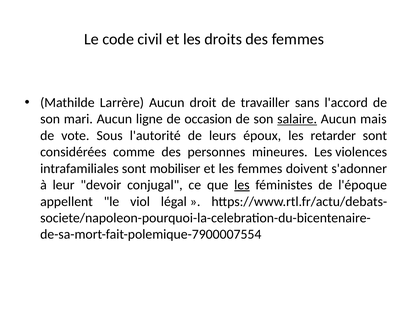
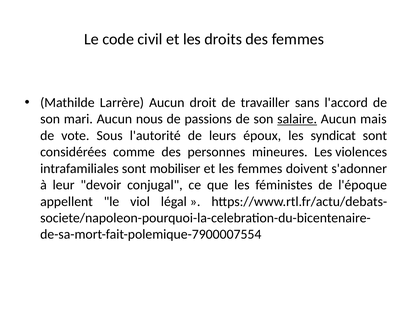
ligne: ligne -> nous (149, 119)
occasion: occasion -> passions (208, 119)
retarder: retarder -> syndicat (333, 136)
les underline: present -> none (242, 185)
